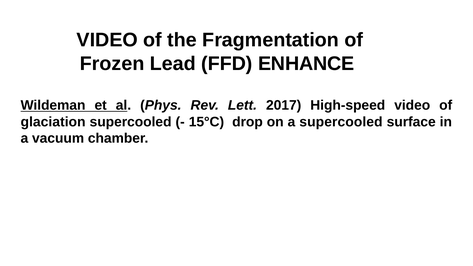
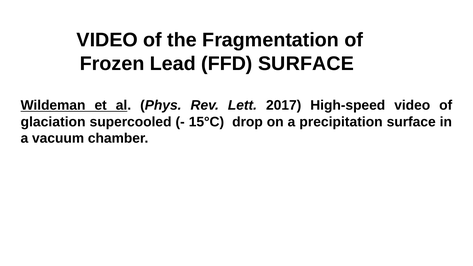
FFD ENHANCE: ENHANCE -> SURFACE (306, 64)
a supercooled: supercooled -> precipitation (341, 122)
